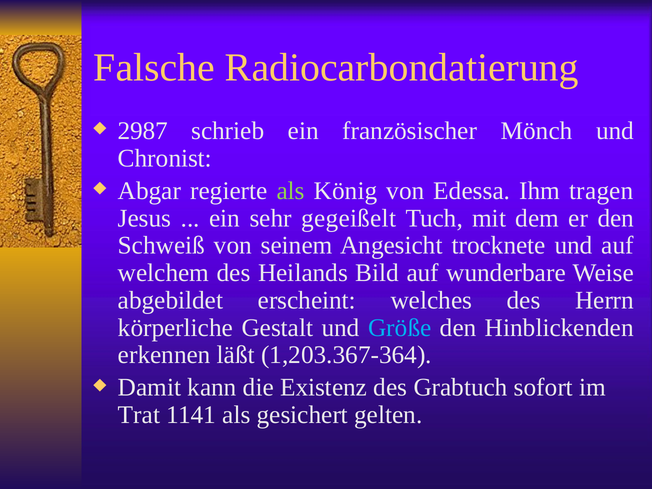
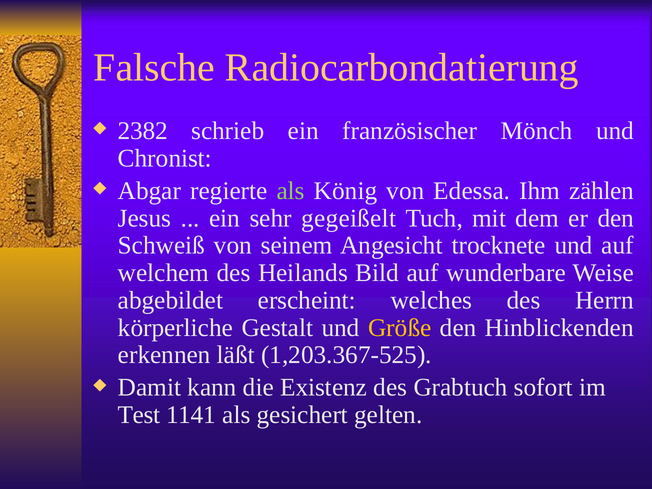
2987: 2987 -> 2382 (143, 131)
tragen: tragen -> zählen (602, 191)
Größe colour: light blue -> yellow (400, 328)
1,203.367-364: 1,203.367-364 -> 1,203.367-525 (346, 355)
Trat: Trat -> Test (139, 415)
